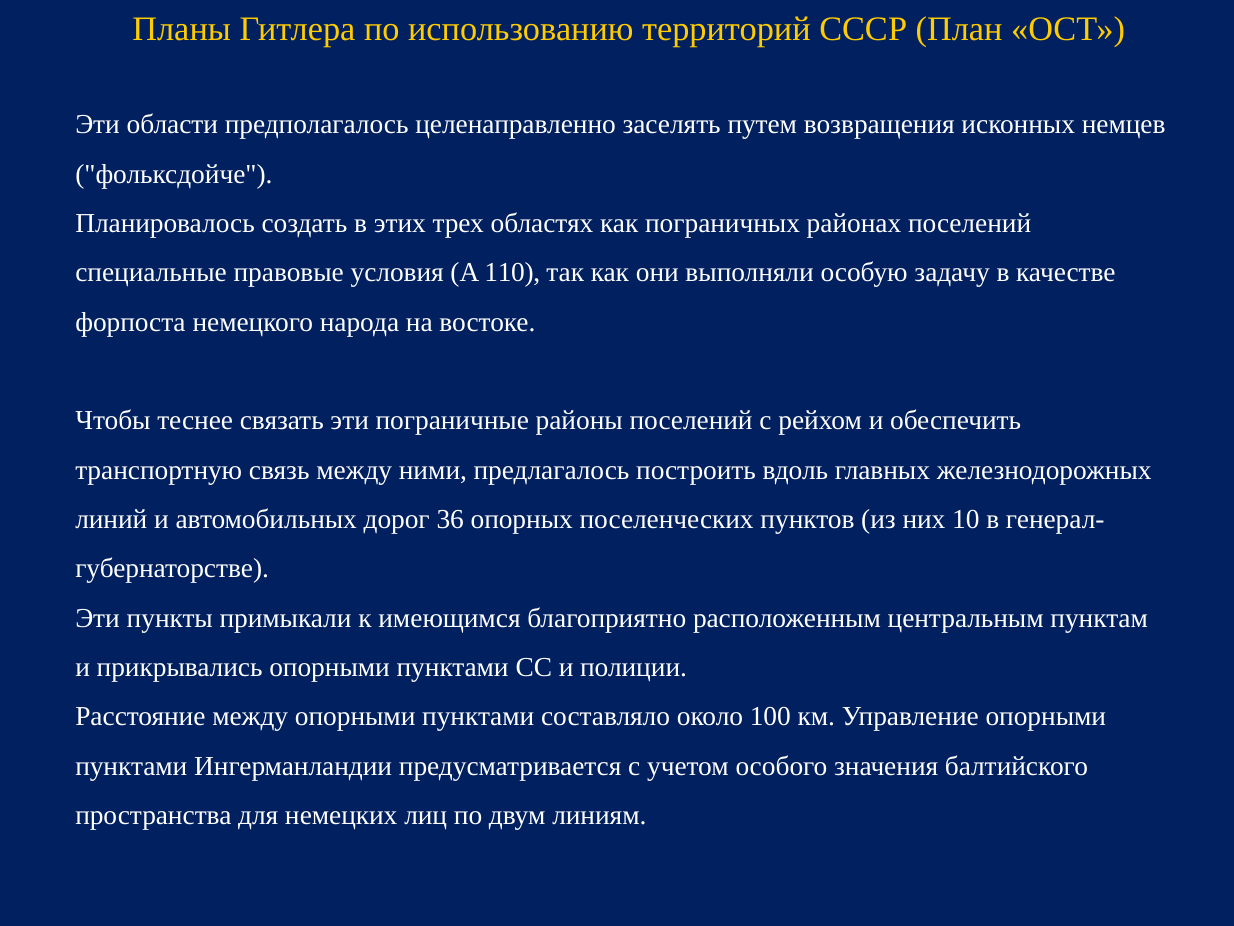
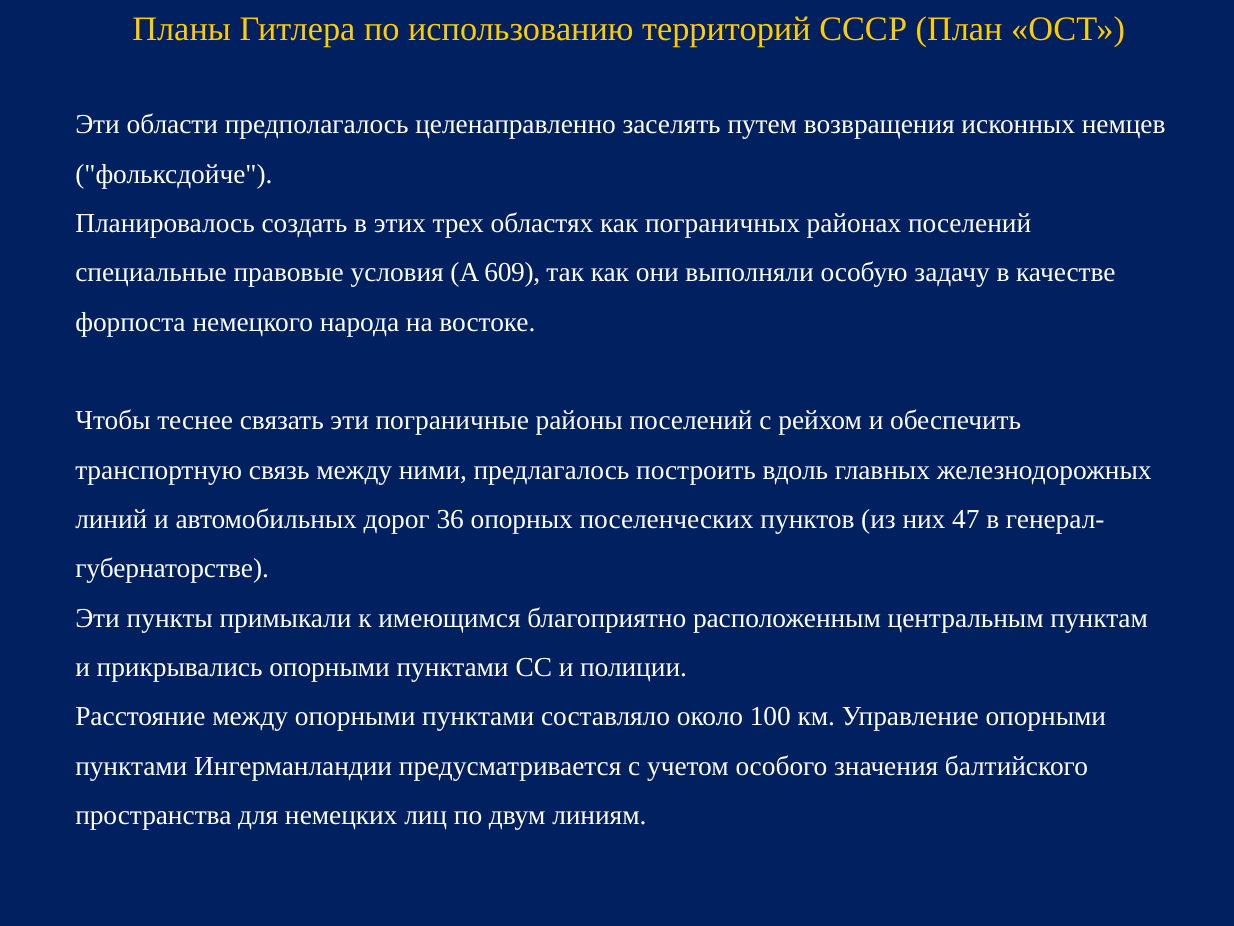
110: 110 -> 609 (512, 272)
10: 10 -> 47 (966, 519)
